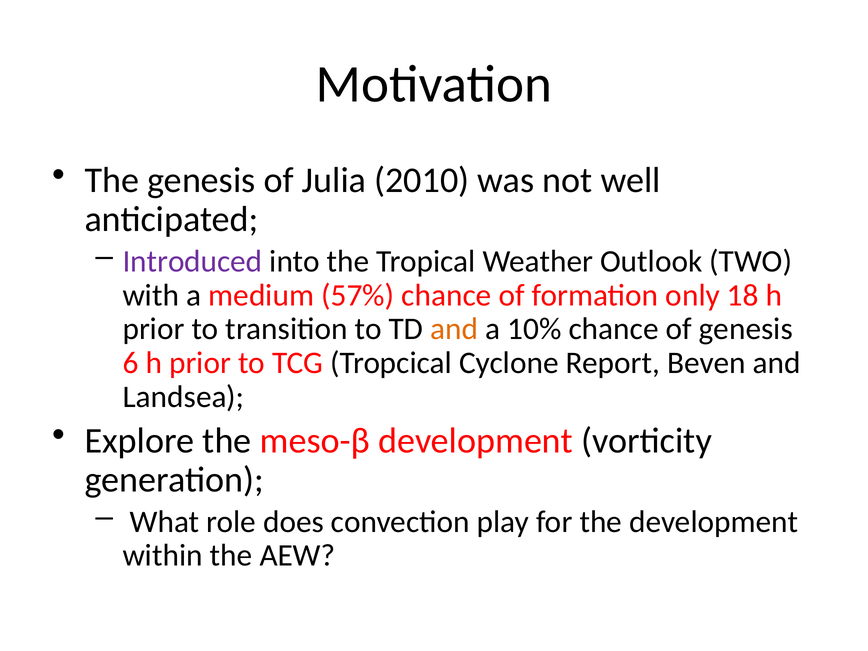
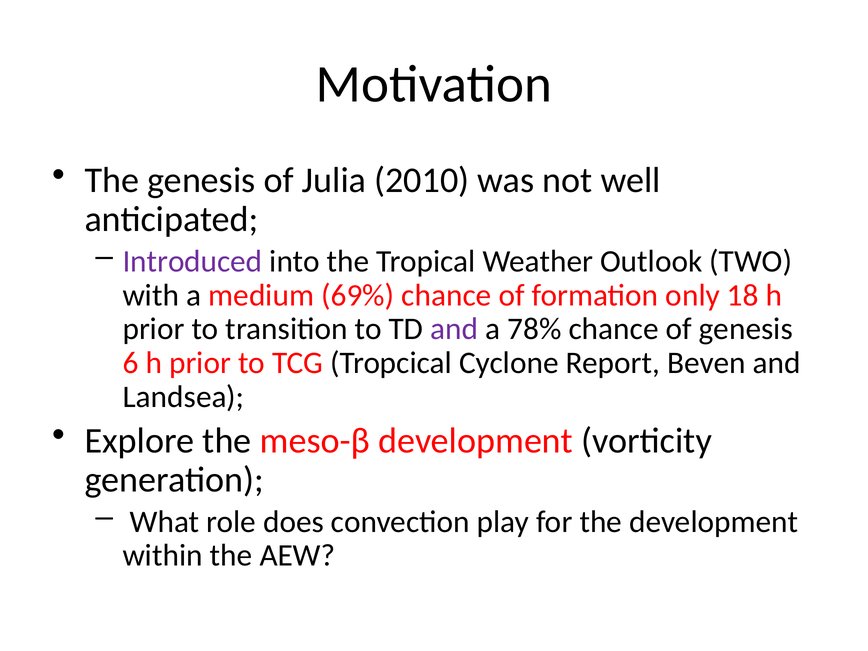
57%: 57% -> 69% (358, 295)
and colour: orange -> purple (454, 329)
10%: 10% -> 78% (534, 329)
